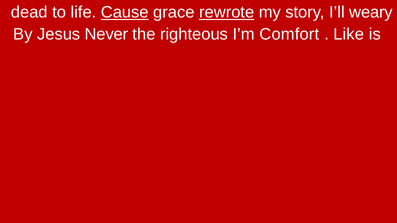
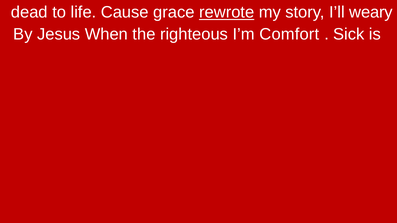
Cause underline: present -> none (125, 12)
Never: Never -> When (106, 34)
Like: Like -> Sick (349, 34)
